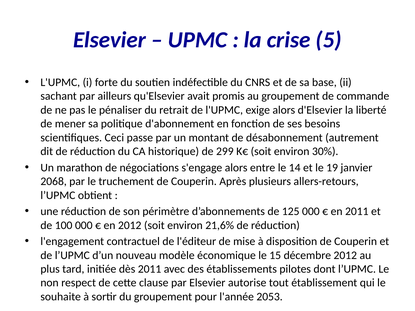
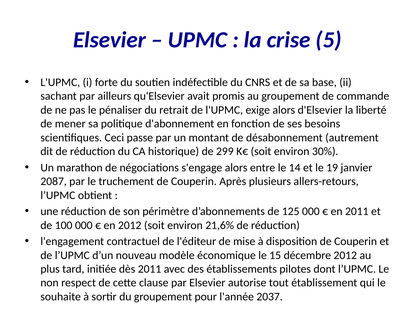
2068: 2068 -> 2087 (54, 182)
2053: 2053 -> 2037 (270, 297)
